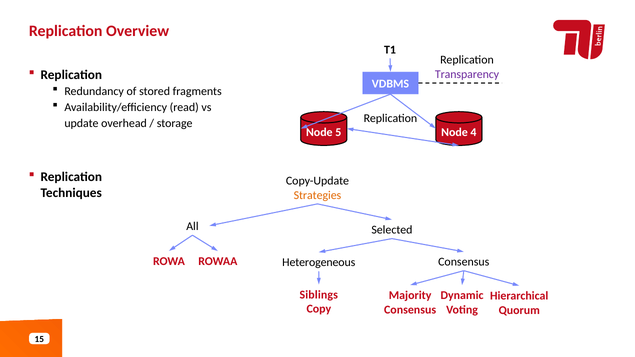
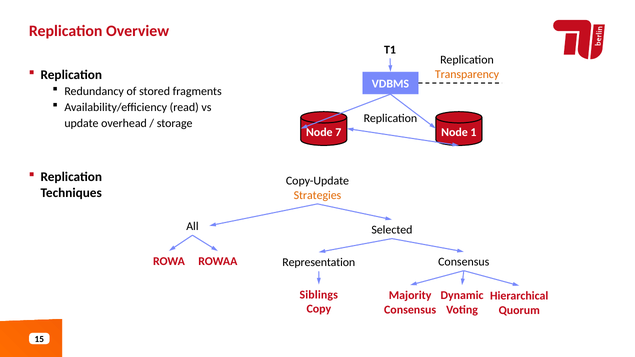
Transparency colour: purple -> orange (467, 74)
5: 5 -> 7 (338, 132)
4: 4 -> 1 (473, 132)
Heterogeneous: Heterogeneous -> Representation (319, 263)
